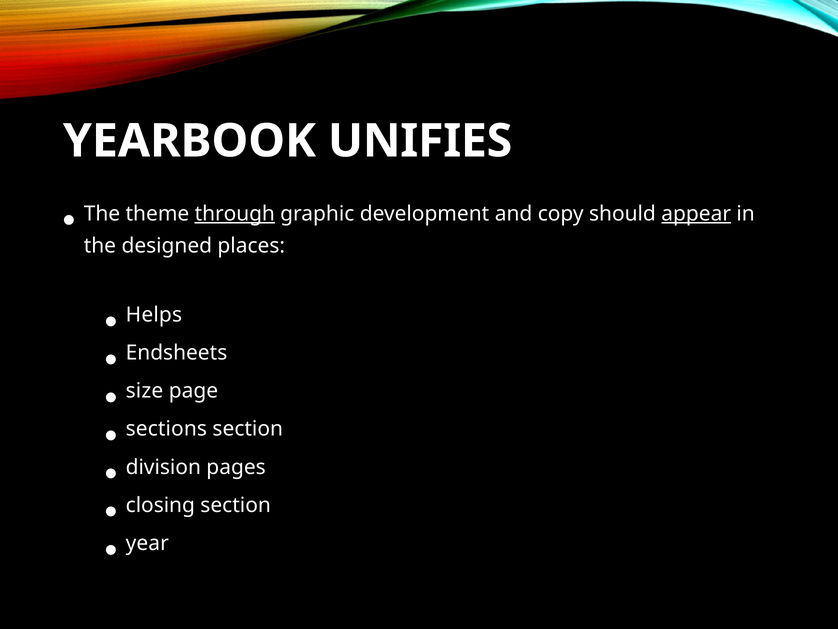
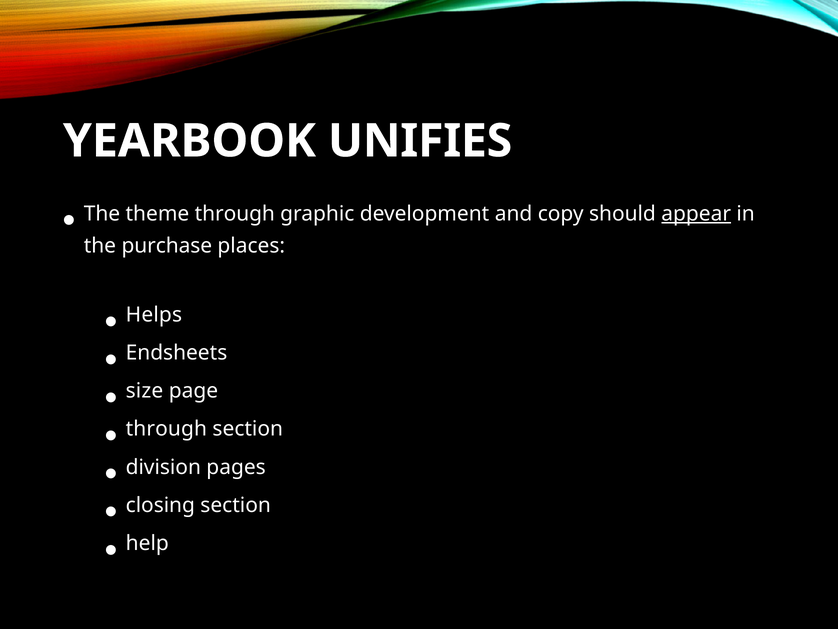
through underline: present -> none (235, 213)
designed: designed -> purchase (167, 246)
sections: sections -> through (166, 429)
year: year -> help (147, 543)
